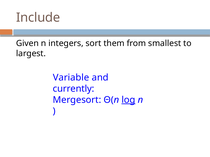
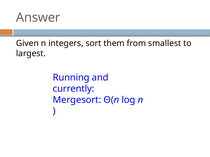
Include: Include -> Answer (38, 18)
Variable: Variable -> Running (71, 78)
log underline: present -> none (128, 100)
